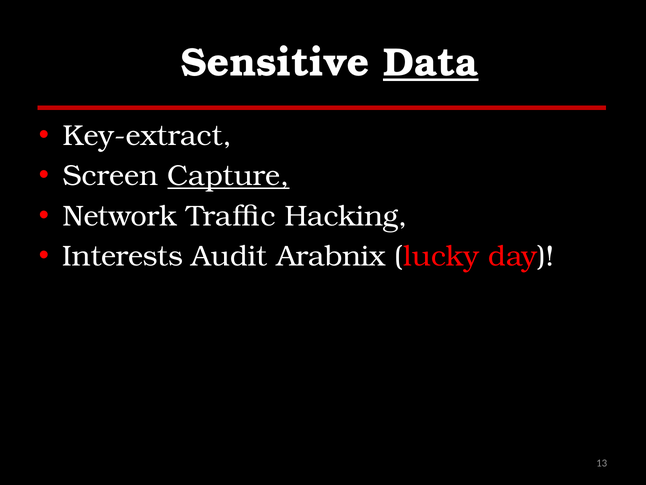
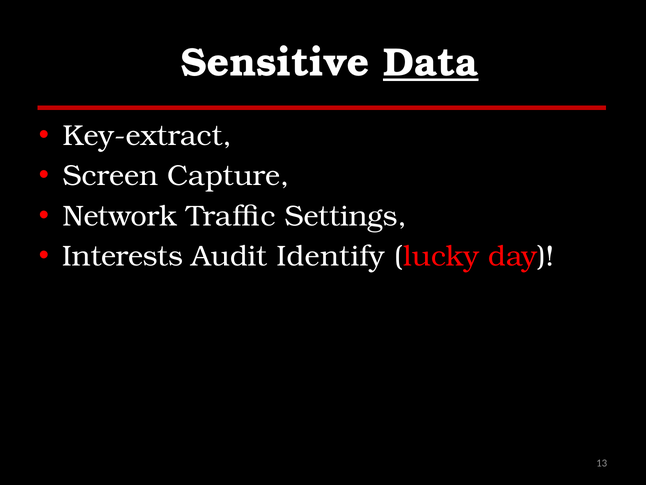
Capture underline: present -> none (228, 176)
Hacking: Hacking -> Settings (346, 216)
Arabnix: Arabnix -> Identify (331, 256)
